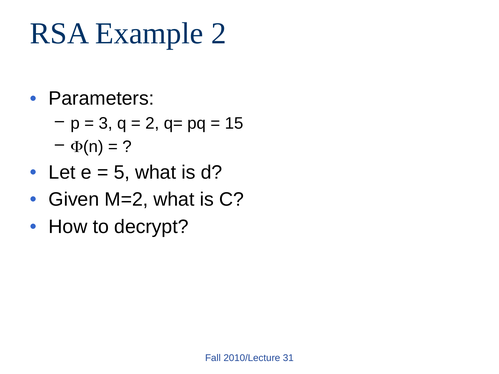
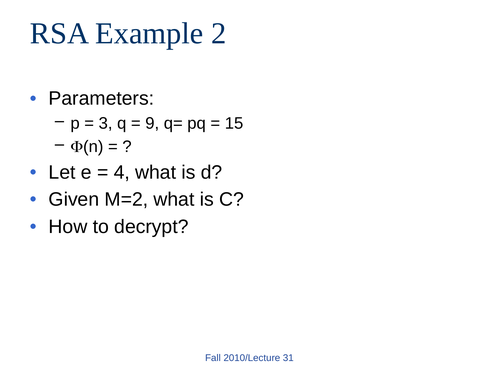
2: 2 -> 9 (152, 123)
5: 5 -> 4 (122, 172)
